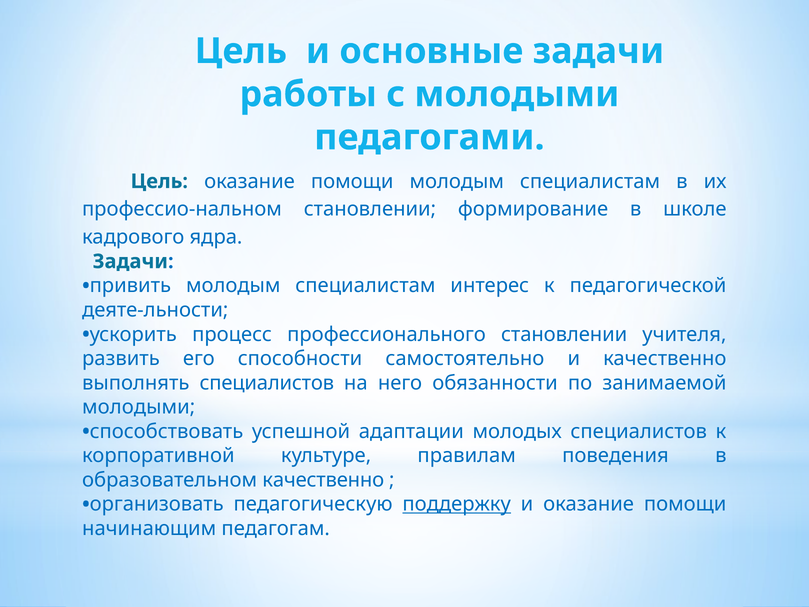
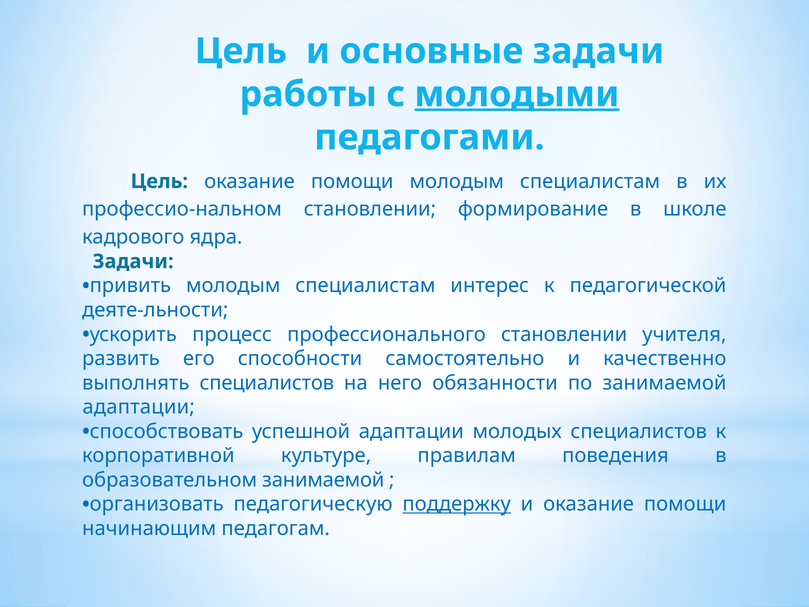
молодыми underline: none -> present (517, 94)
молодыми: молодыми -> адаптации (139, 407)
образовательном качественно: качественно -> занимаемой (323, 480)
